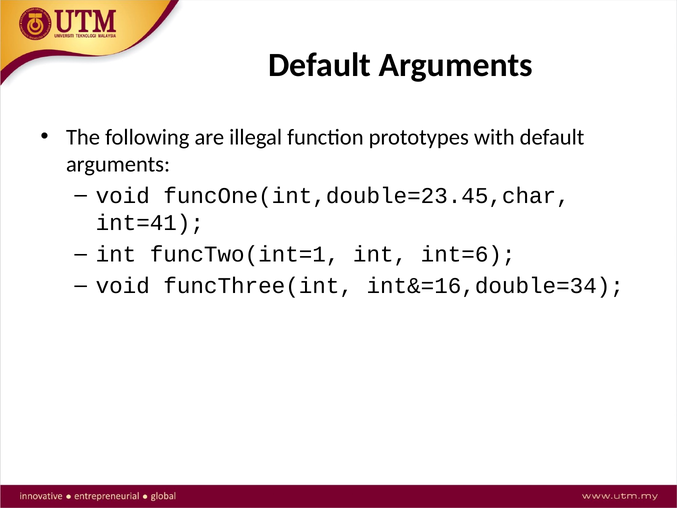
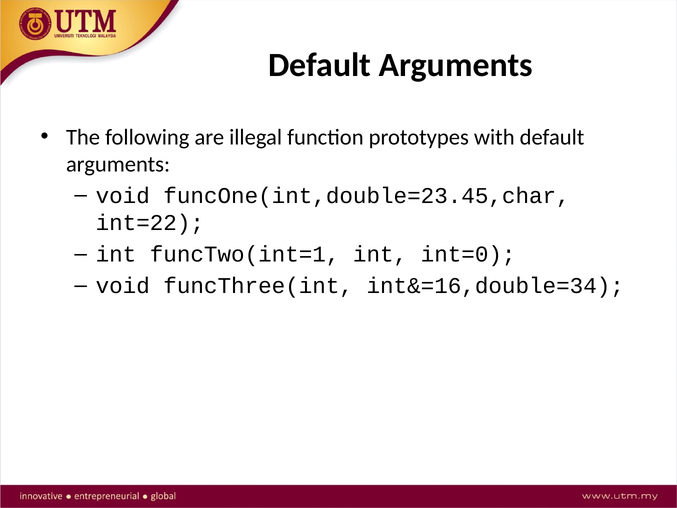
int=41: int=41 -> int=22 (150, 223)
int=6: int=6 -> int=0 (468, 254)
